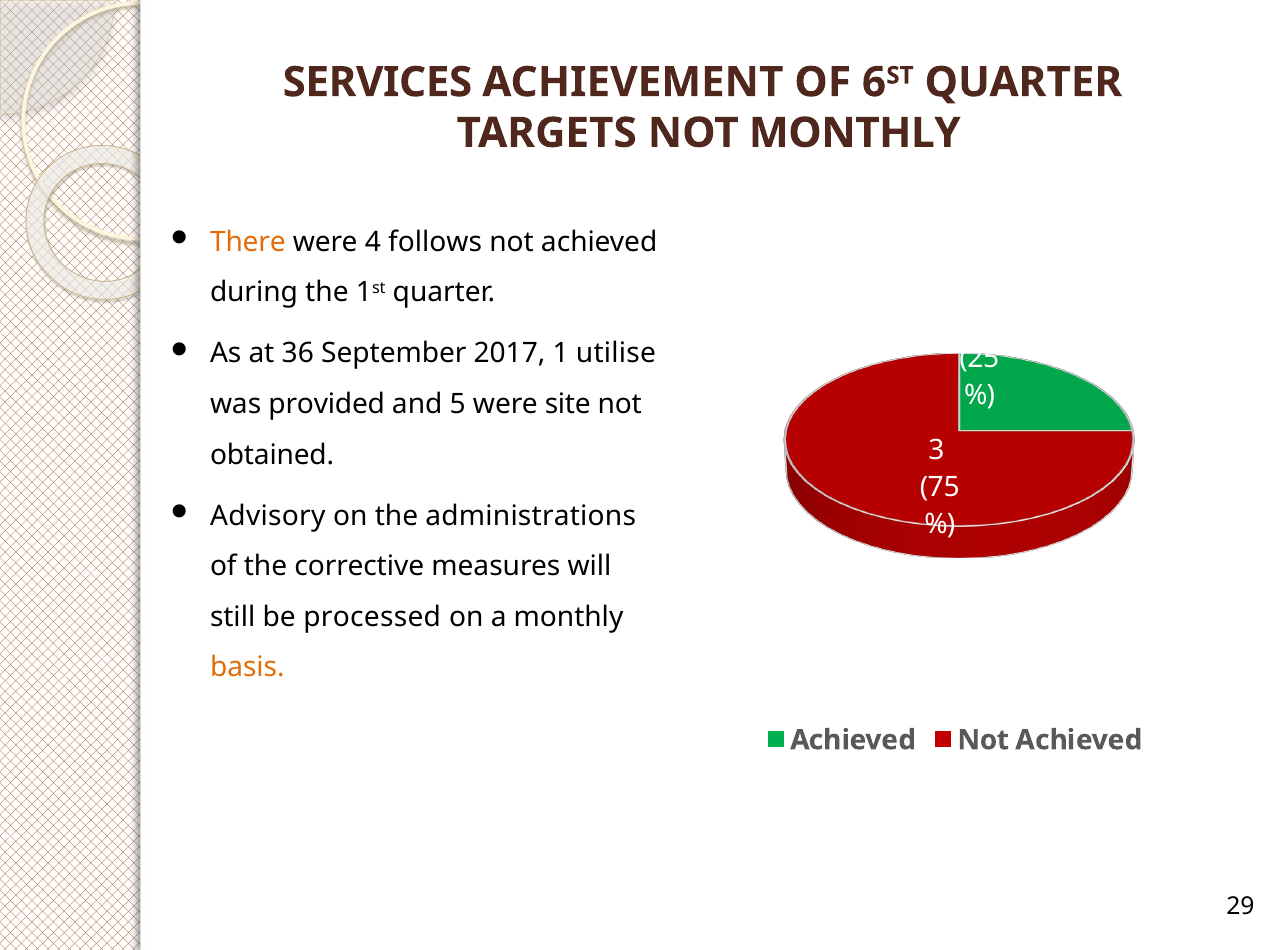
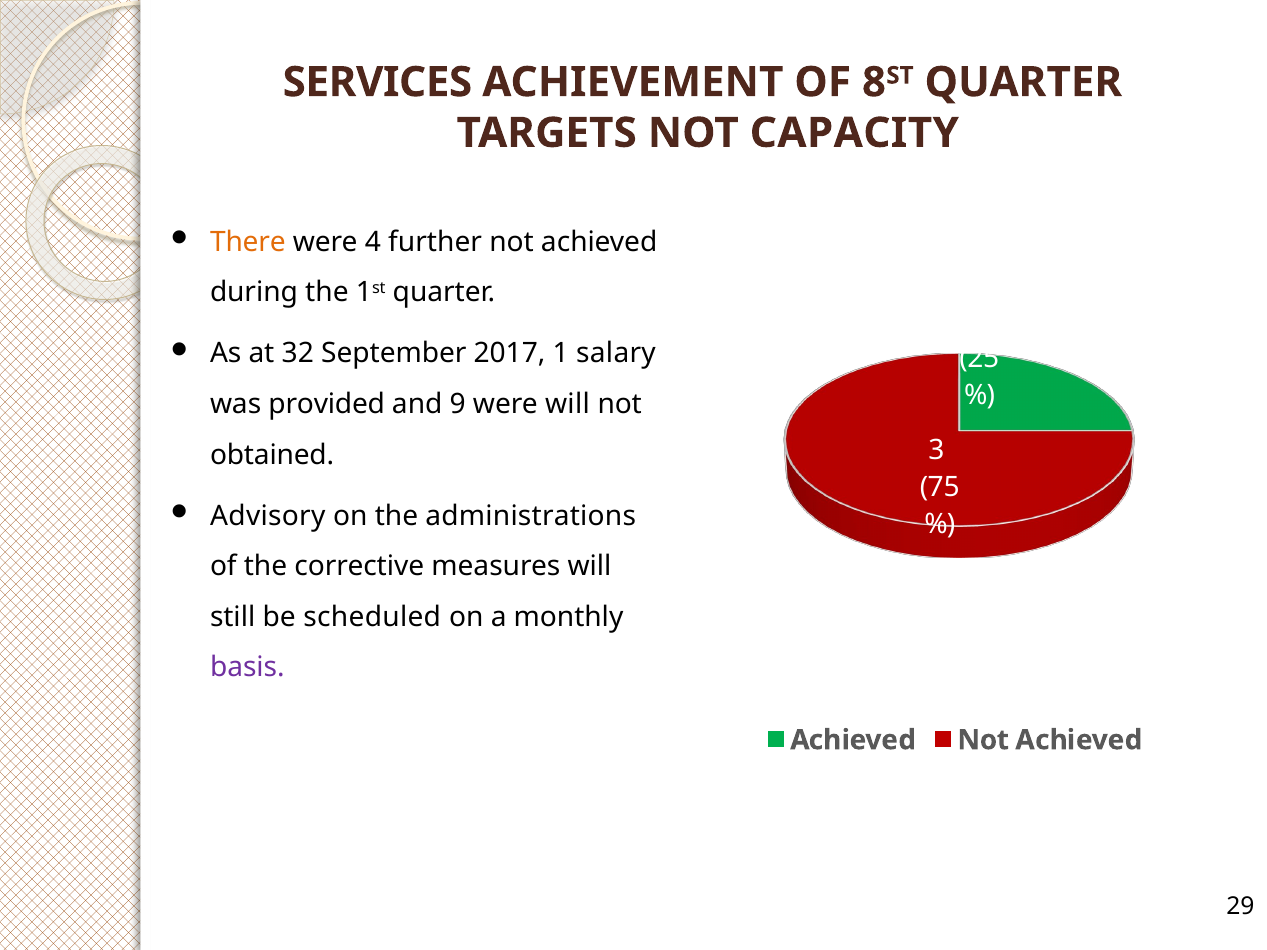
6: 6 -> 8 (874, 82)
NOT MONTHLY: MONTHLY -> CAPACITY (854, 133)
follows: follows -> further (435, 242)
36: 36 -> 32 (298, 354)
utilise: utilise -> salary (616, 354)
5: 5 -> 9 (458, 404)
were site: site -> will (567, 404)
processed: processed -> scheduled (372, 617)
basis colour: orange -> purple (247, 668)
